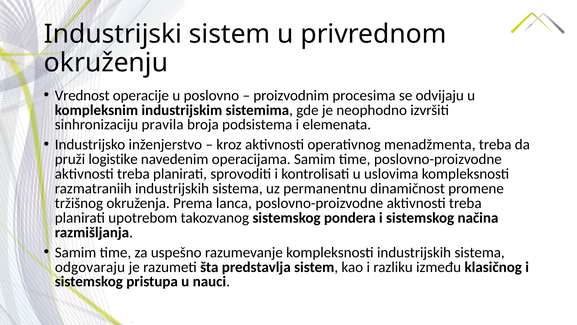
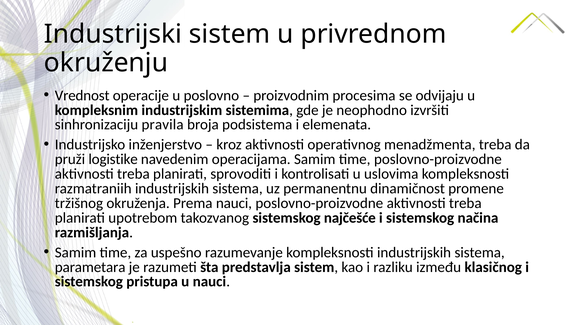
Prema lanca: lanca -> nauci (234, 203)
pondera: pondera -> najčešće (350, 217)
odgovaraju: odgovaraju -> parametara (90, 267)
